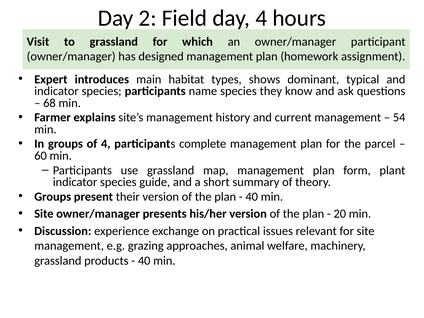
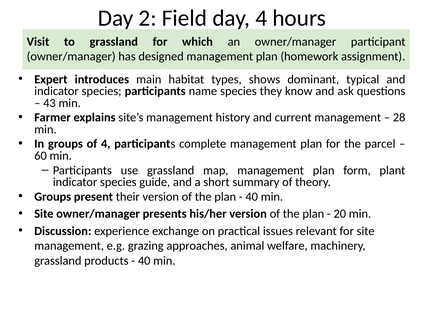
68: 68 -> 43 (49, 103)
54: 54 -> 28 (399, 118)
